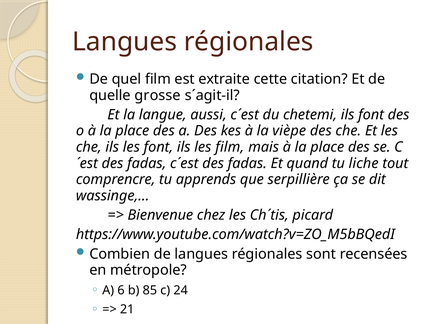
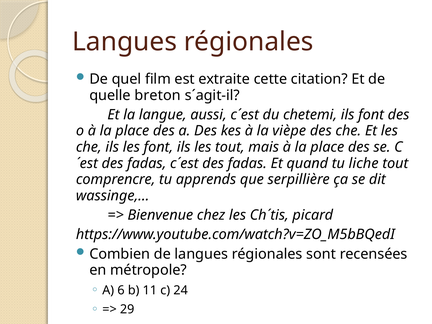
grosse: grosse -> breton (158, 95)
les film: film -> tout (230, 147)
85: 85 -> 11 (150, 290)
21: 21 -> 29 (127, 309)
